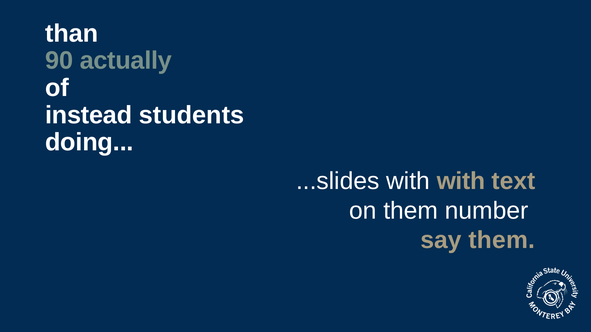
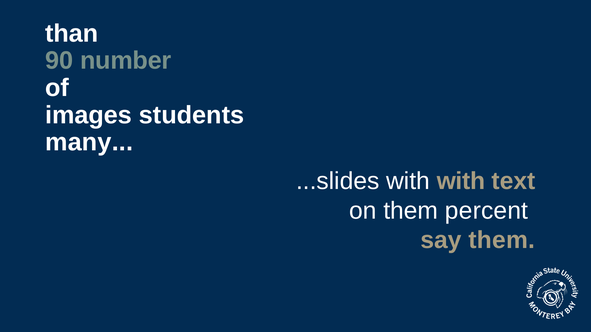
actually: actually -> number (126, 61)
instead: instead -> images (89, 115)
doing: doing -> many (89, 142)
number: number -> percent (487, 211)
